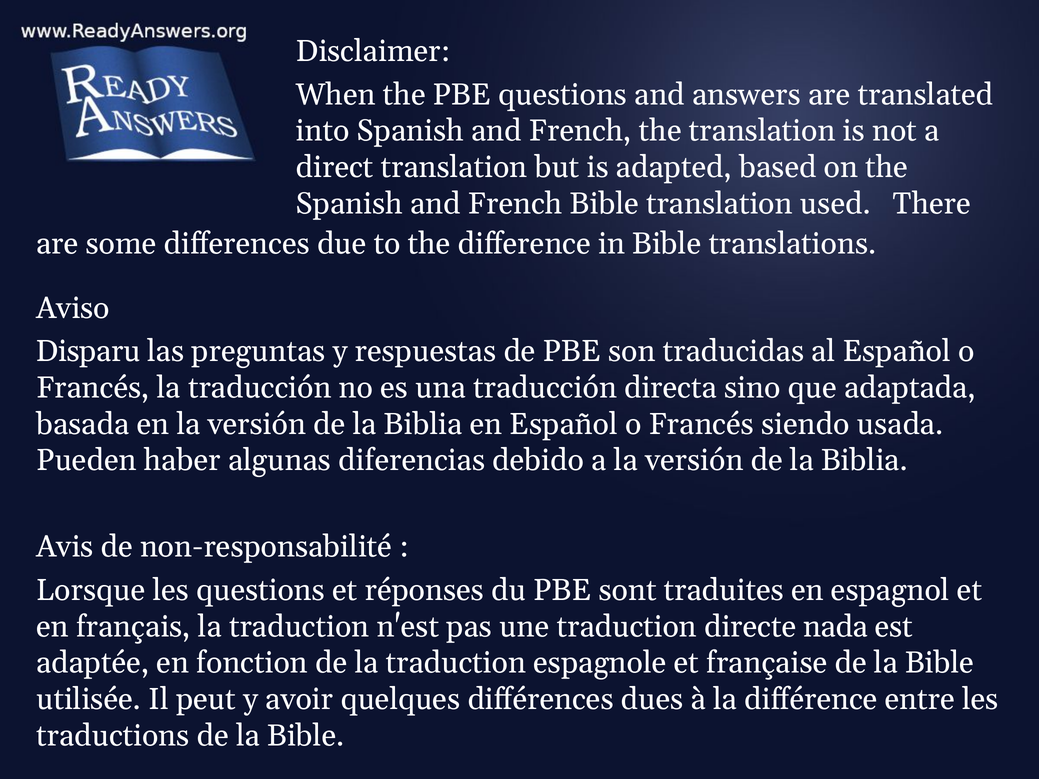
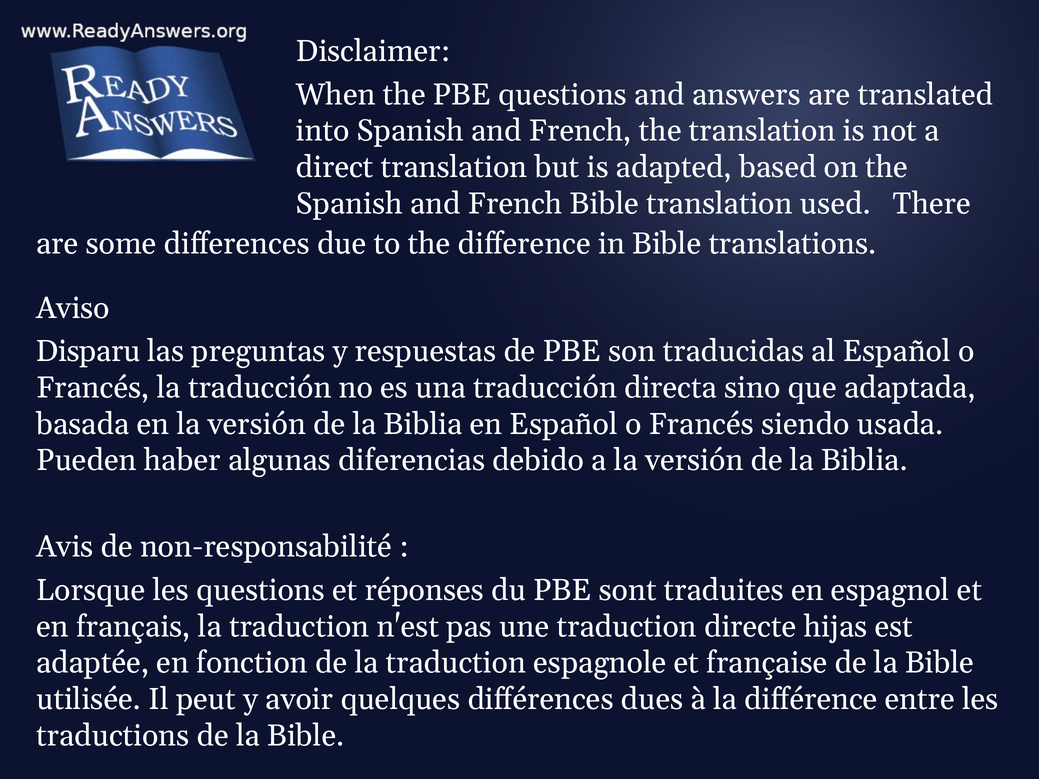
nada: nada -> hijas (835, 627)
